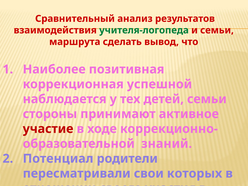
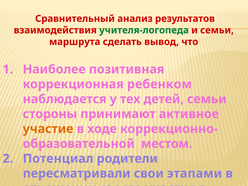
успешной: успешной -> ребенком (159, 84)
участие colour: red -> orange (48, 129)
знаний: знаний -> местом (167, 144)
которых: которых -> этапами (195, 173)
